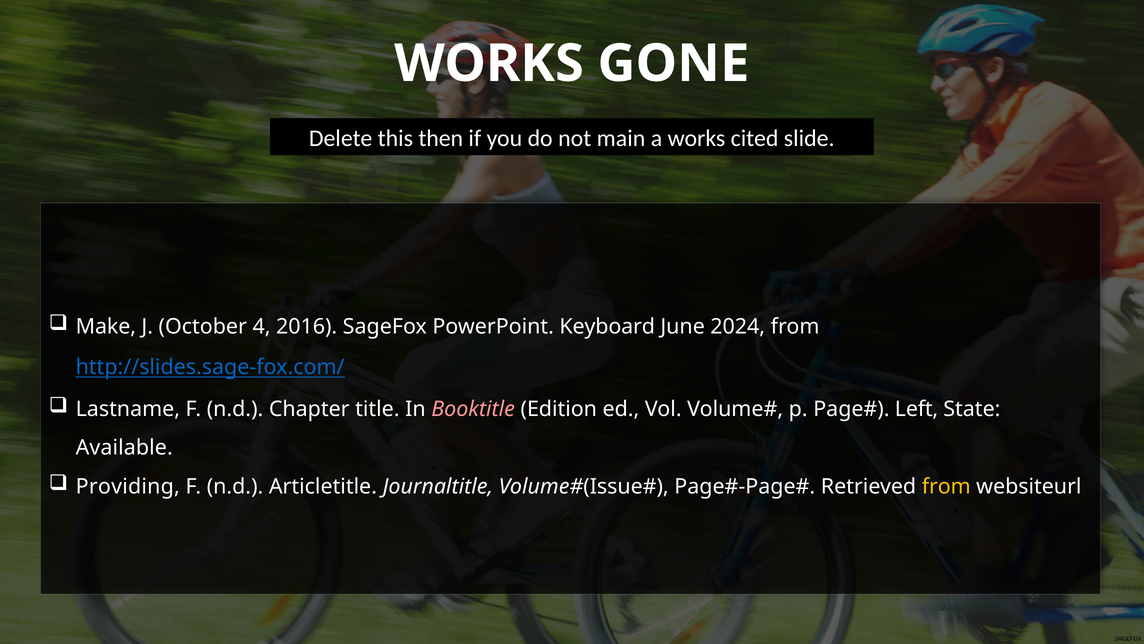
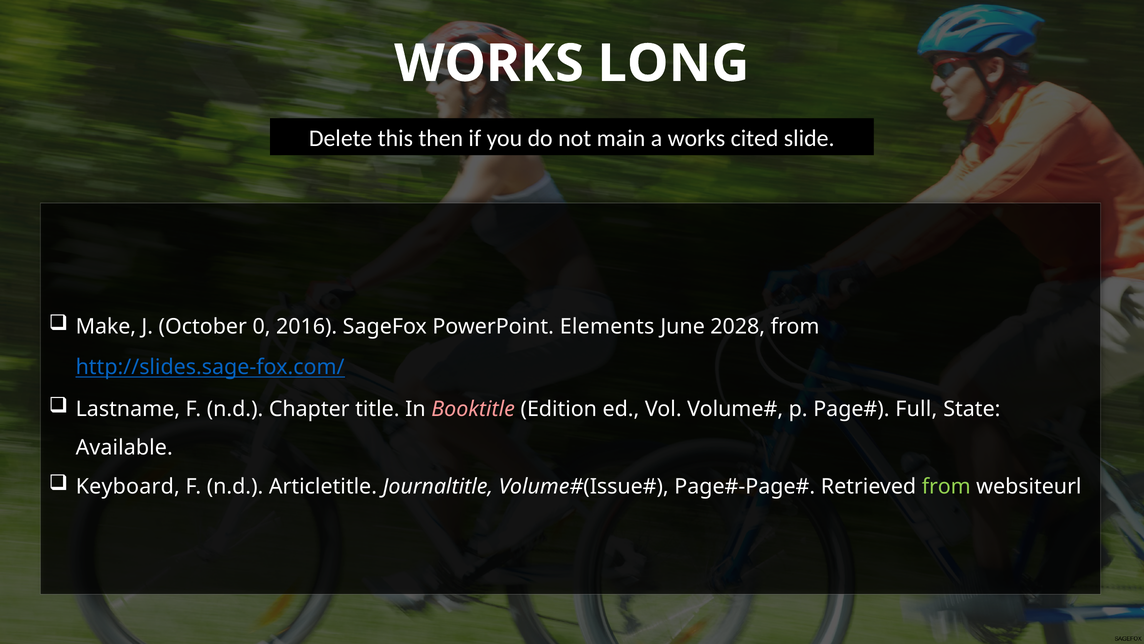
GONE: GONE -> LONG (673, 64)
4: 4 -> 0 (262, 326)
Keyboard: Keyboard -> Elements (607, 326)
2024: 2024 -> 2028 (738, 326)
Left: Left -> Full (916, 409)
Providing: Providing -> Keyboard (128, 486)
from colour: yellow -> light green (946, 486)
